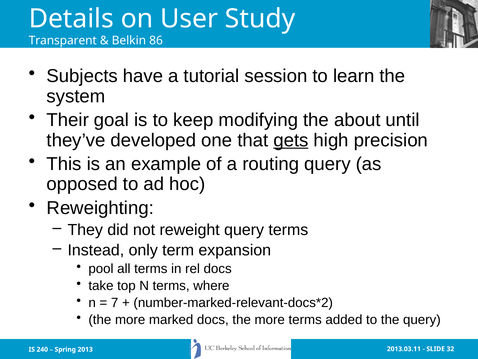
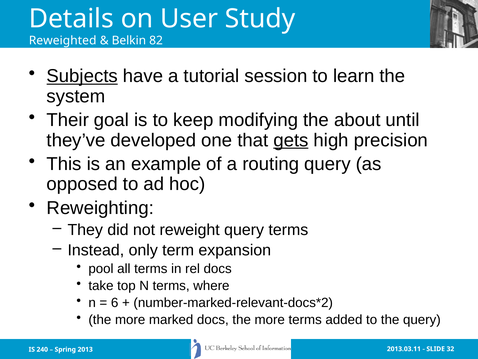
Transparent: Transparent -> Reweighted (63, 41)
86: 86 -> 82 (156, 41)
Subjects underline: none -> present (82, 76)
7: 7 -> 6 (115, 302)
